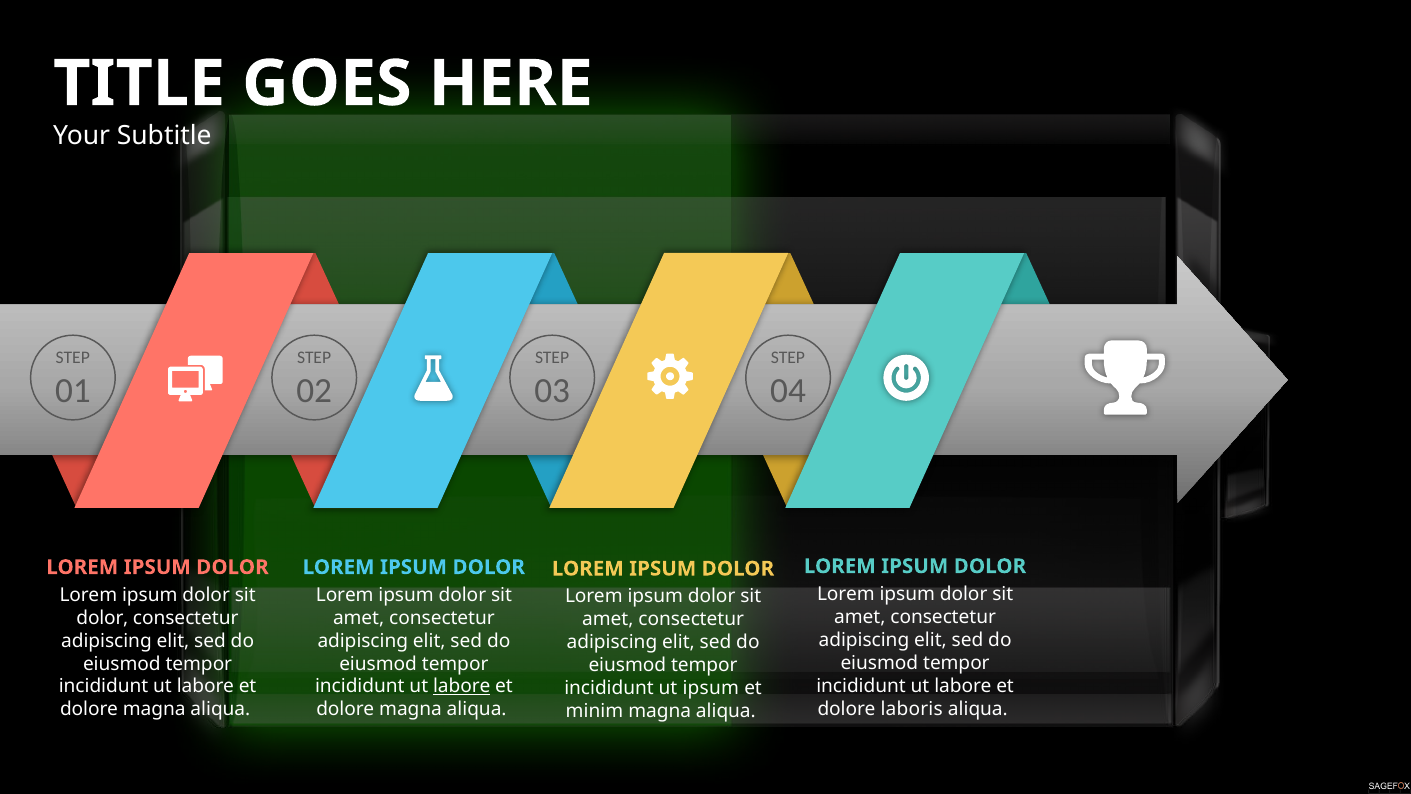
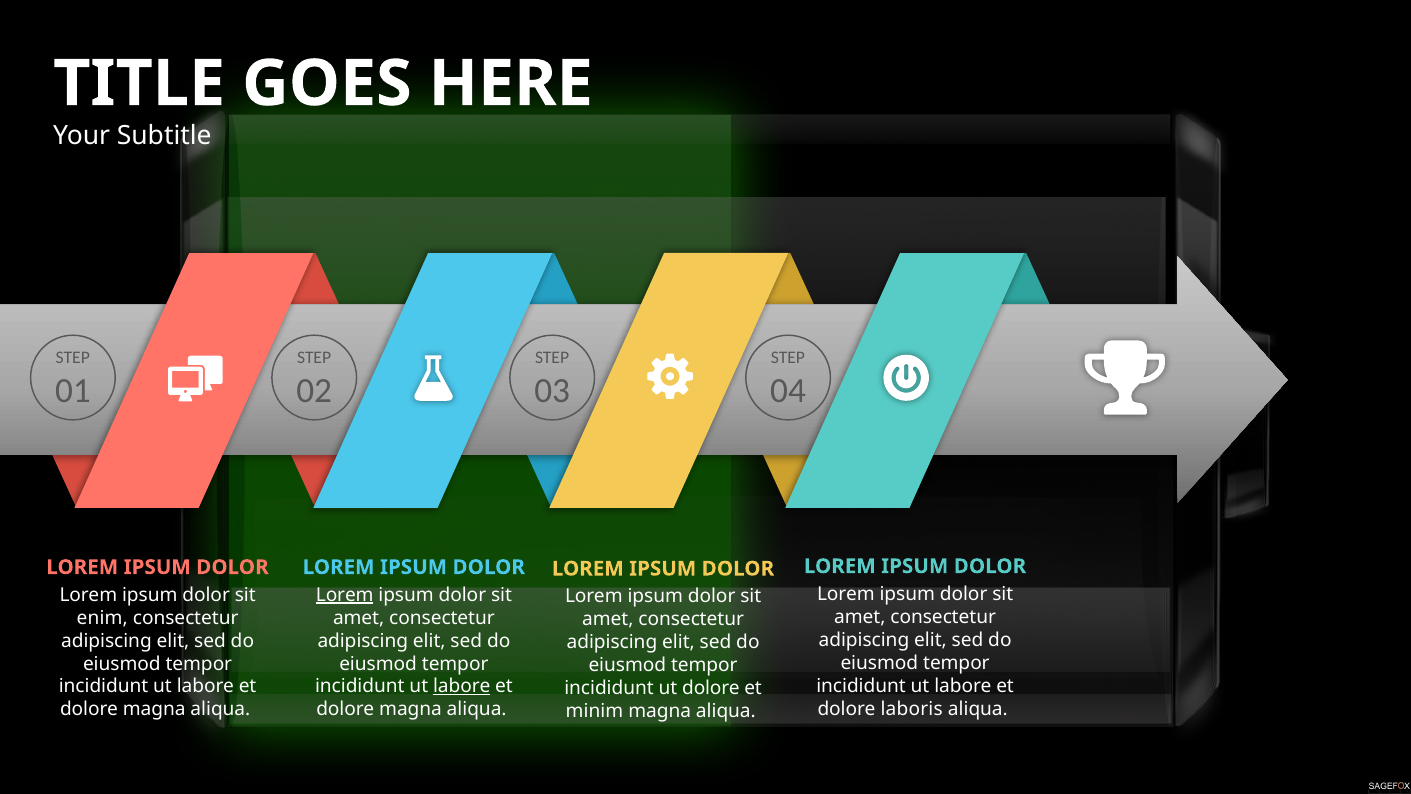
Lorem underline: none -> present (345, 595)
dolor: dolor -> enim (102, 618)
ut ipsum: ipsum -> dolore (711, 688)
